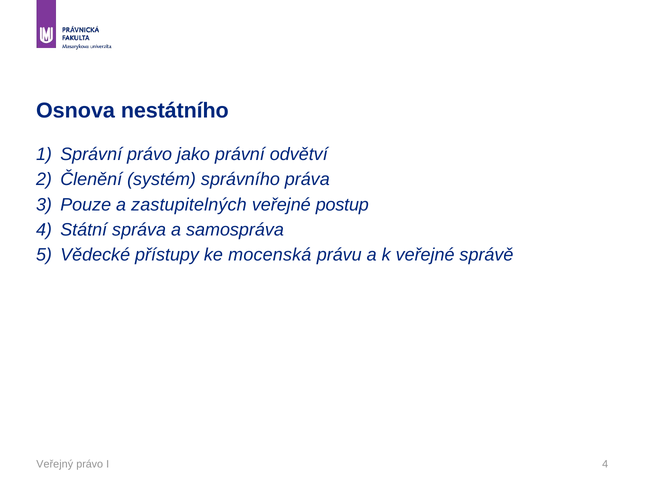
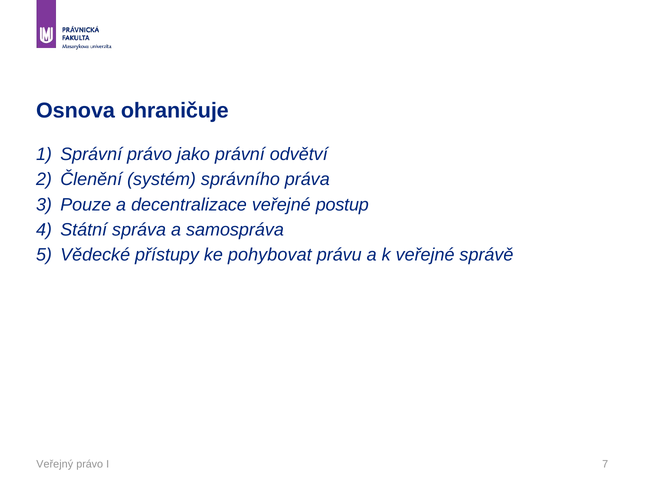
nestátního: nestátního -> ohraničuje (175, 111)
zastupitelných: zastupitelných -> decentralizace (189, 205)
mocenská: mocenská -> pohybovat (270, 255)
I 4: 4 -> 7 (605, 465)
